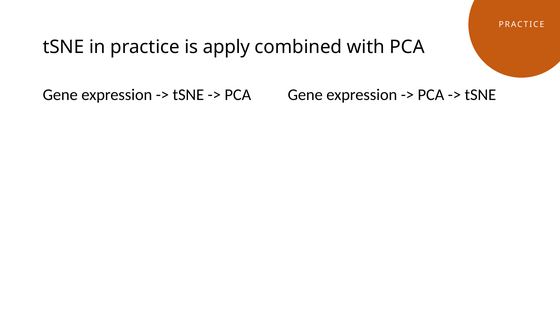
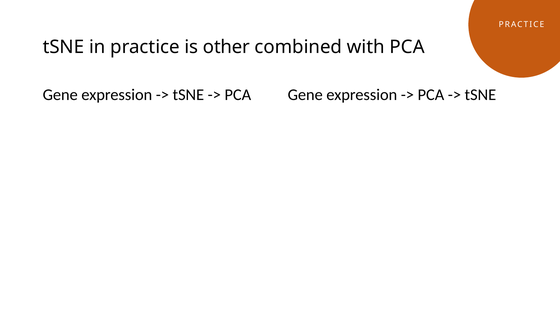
apply: apply -> other (226, 47)
